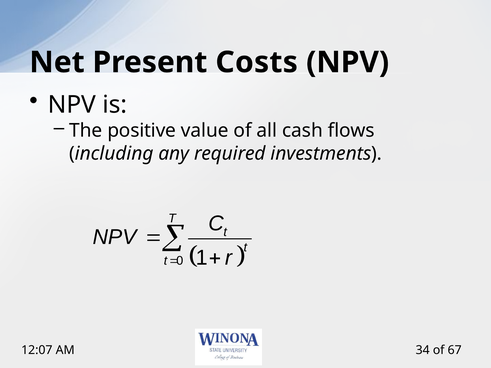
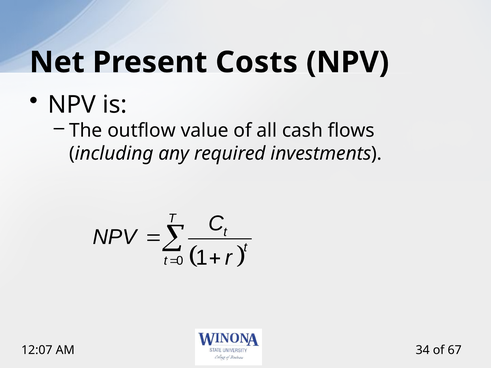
positive: positive -> outflow (142, 131)
